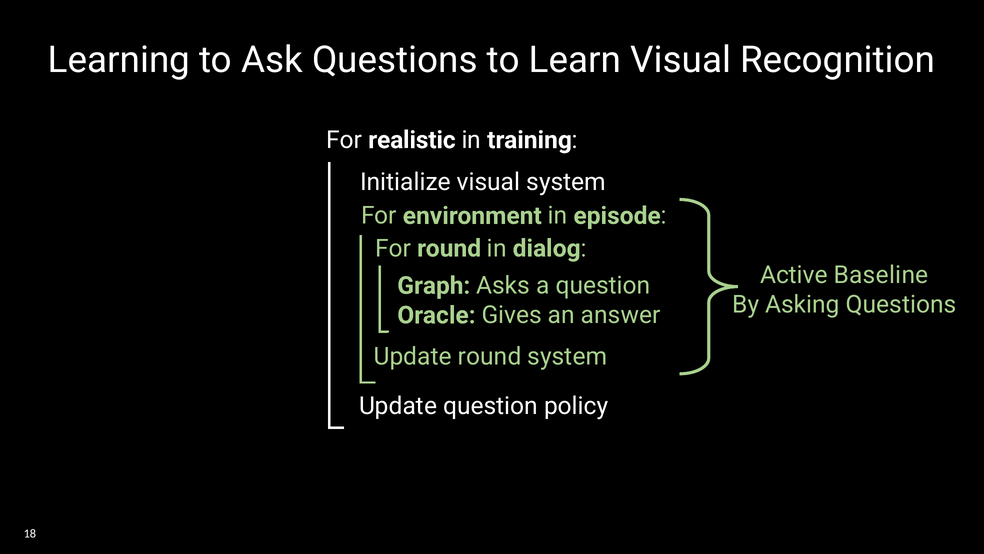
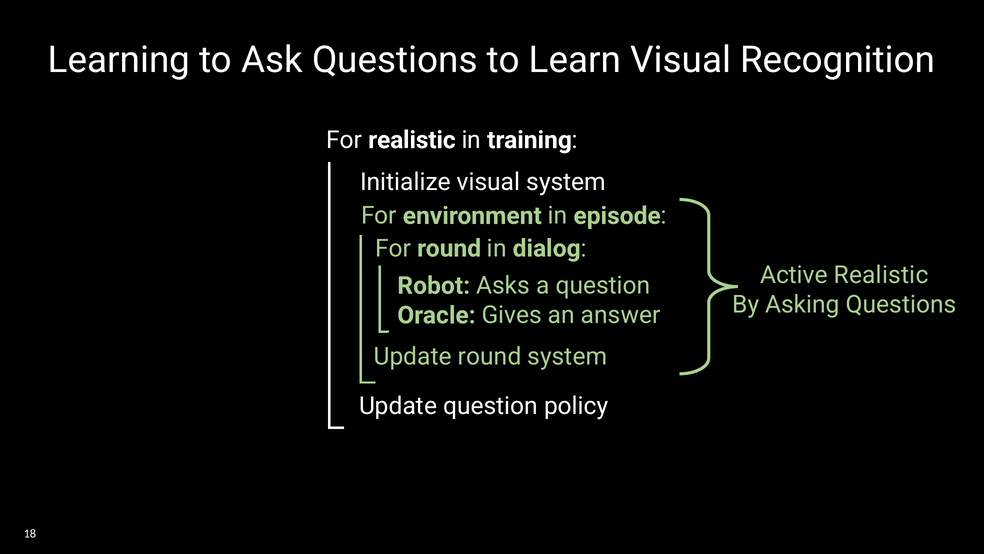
Active Baseline: Baseline -> Realistic (881, 275)
Graph: Graph -> Robot (434, 285)
